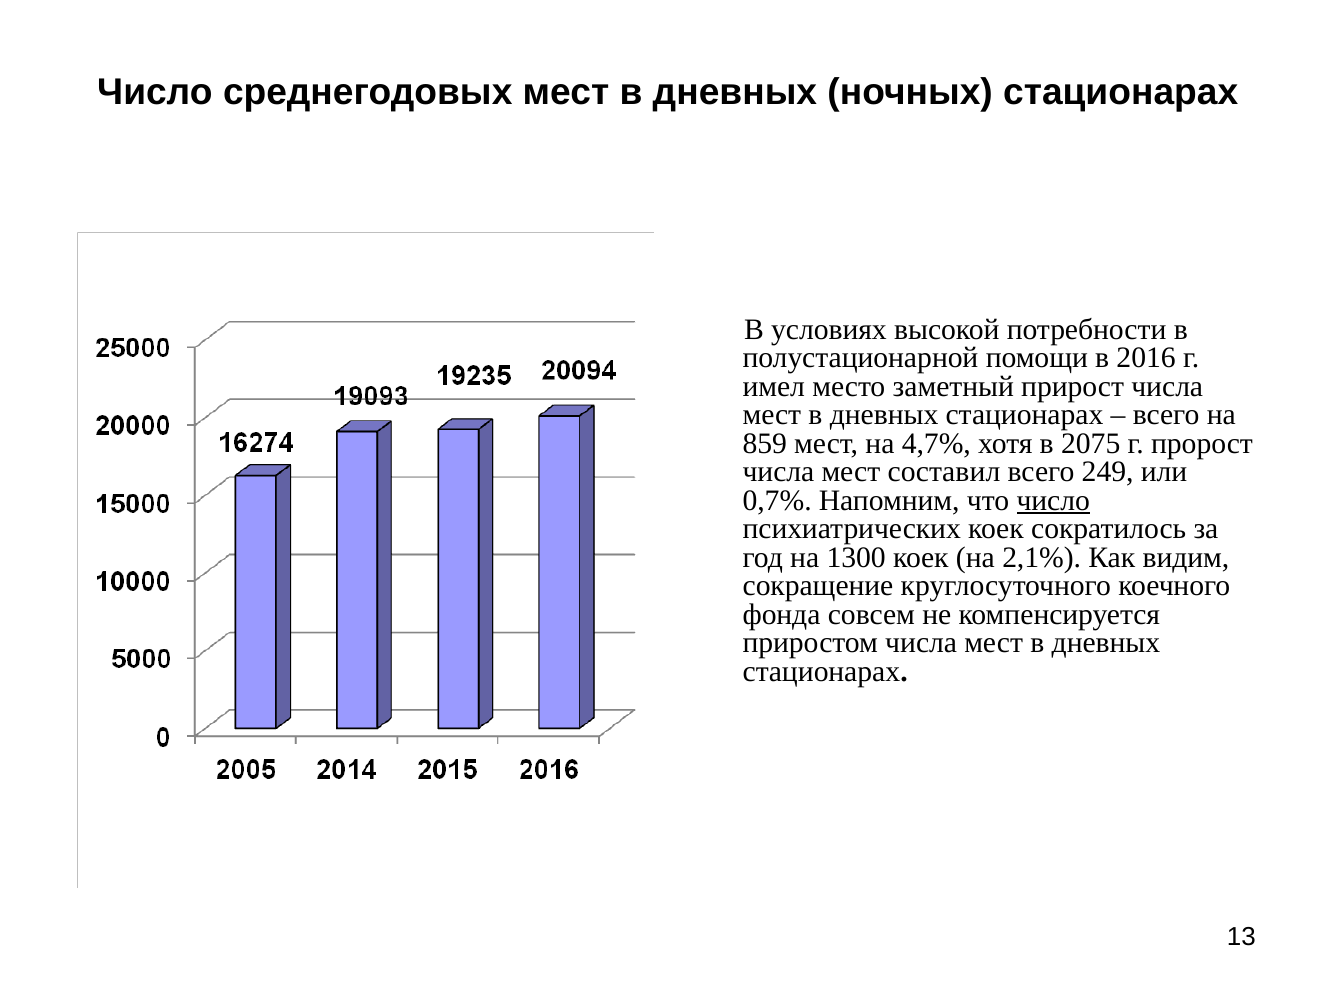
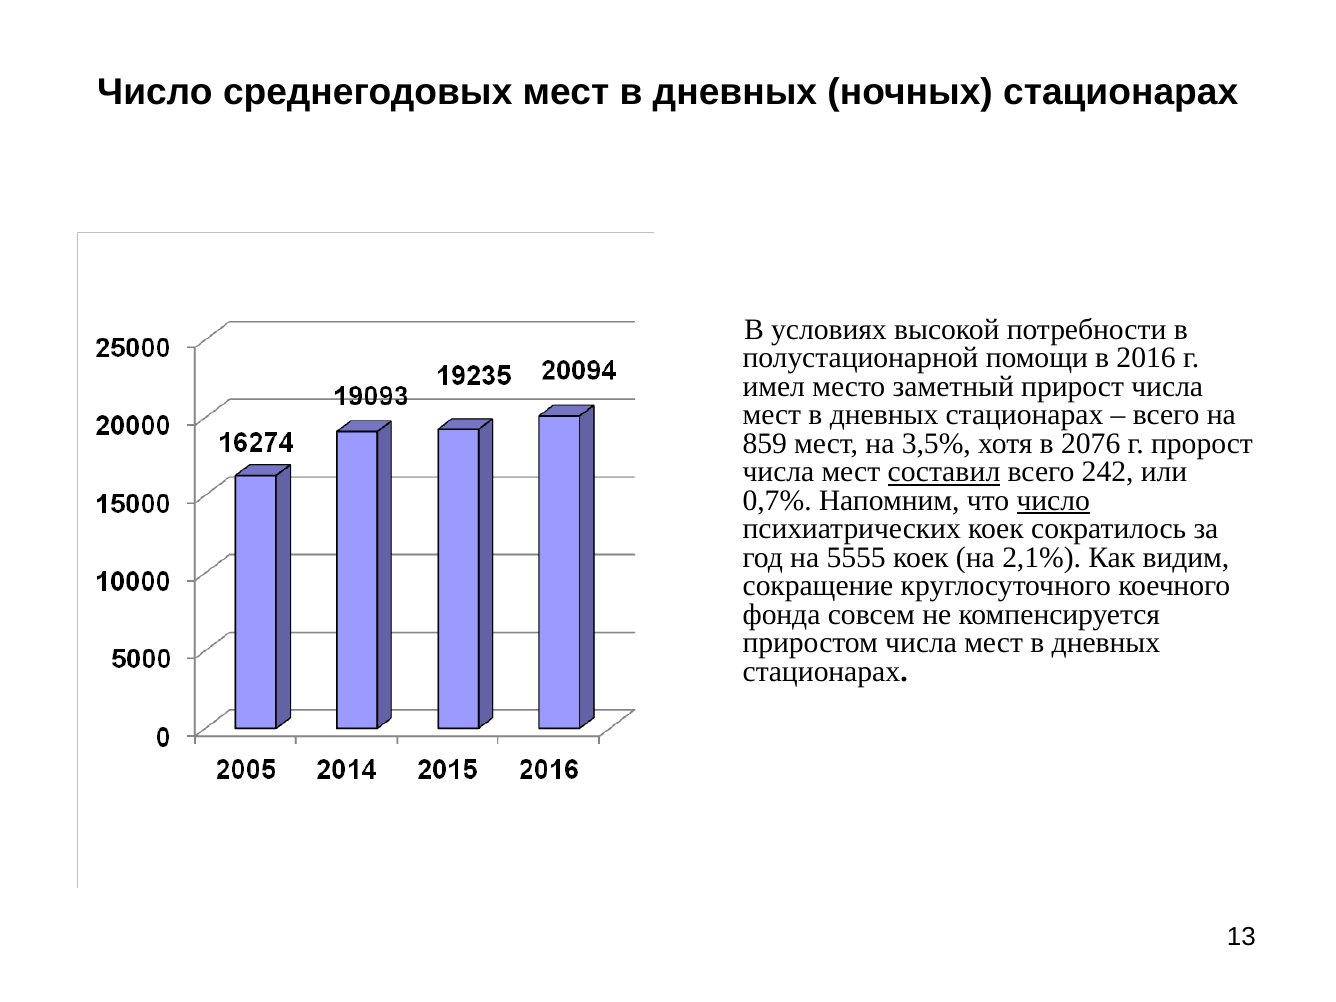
4,7%: 4,7% -> 3,5% (936, 443)
2075: 2075 -> 2076 (1091, 443)
составил underline: none -> present (944, 472)
249: 249 -> 242 (1108, 472)
1300: 1300 -> 5555 (856, 557)
